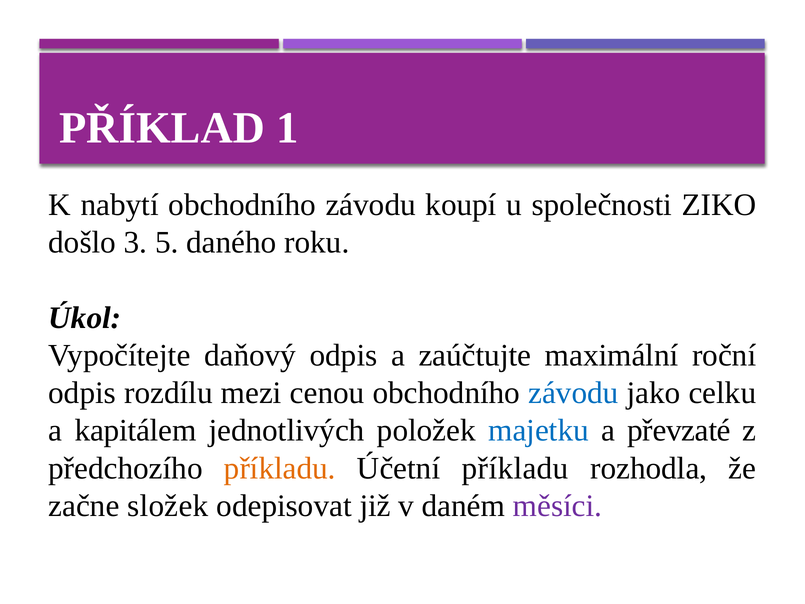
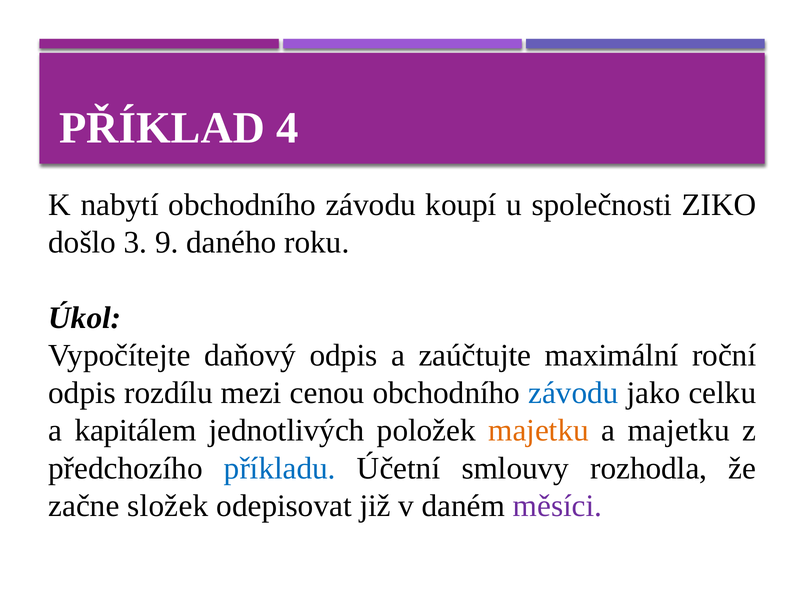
1: 1 -> 4 (287, 128)
5: 5 -> 9 (167, 242)
majetku colour: blue -> orange (539, 430)
a převzaté: převzaté -> majetku (679, 430)
příkladu colour: orange -> blue (280, 468)
Účetní příkladu: příkladu -> smlouvy (515, 468)
